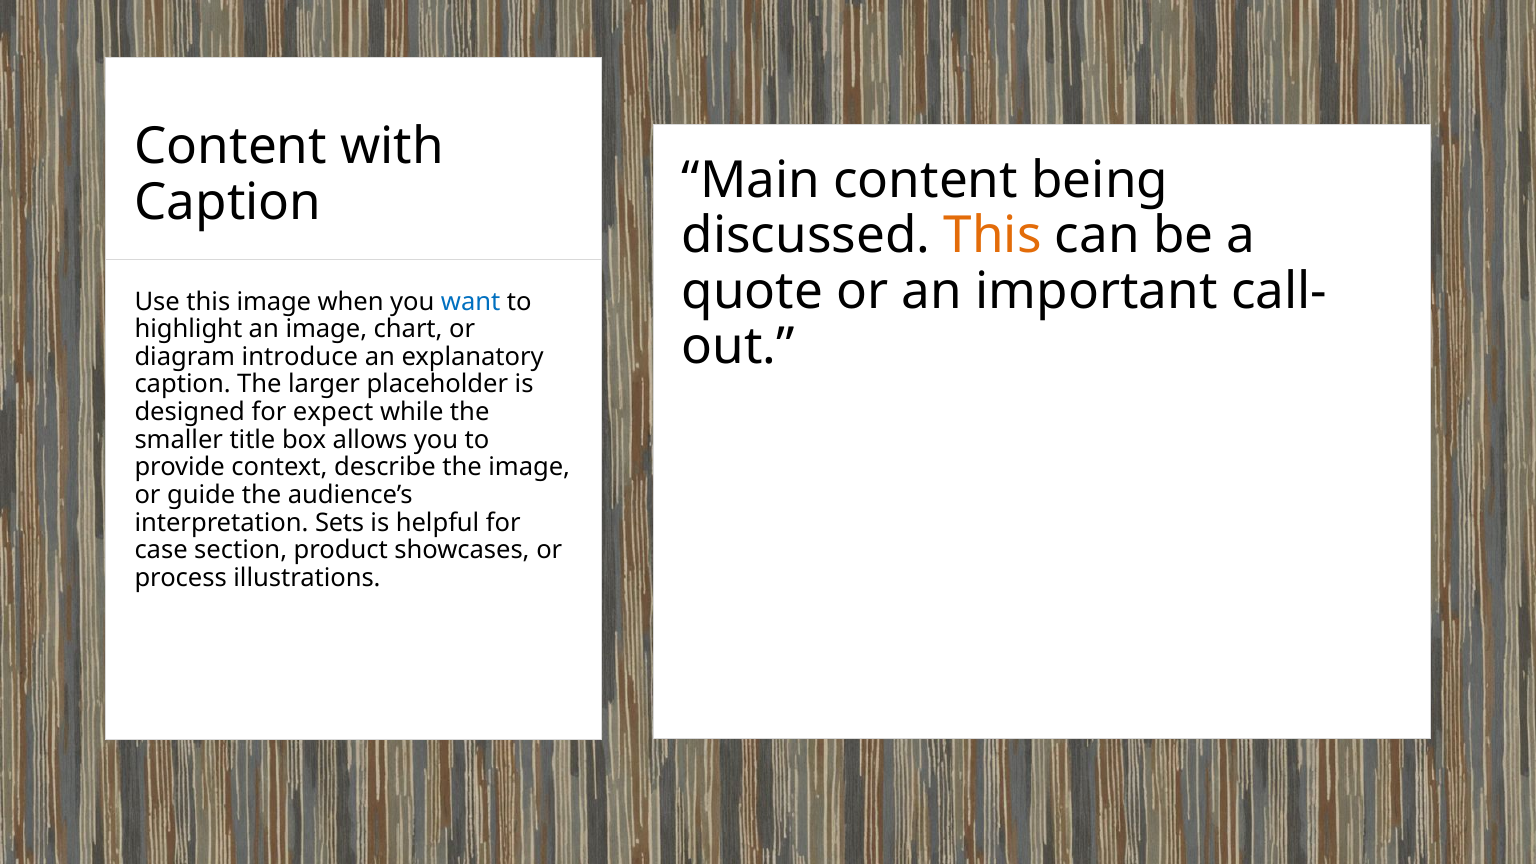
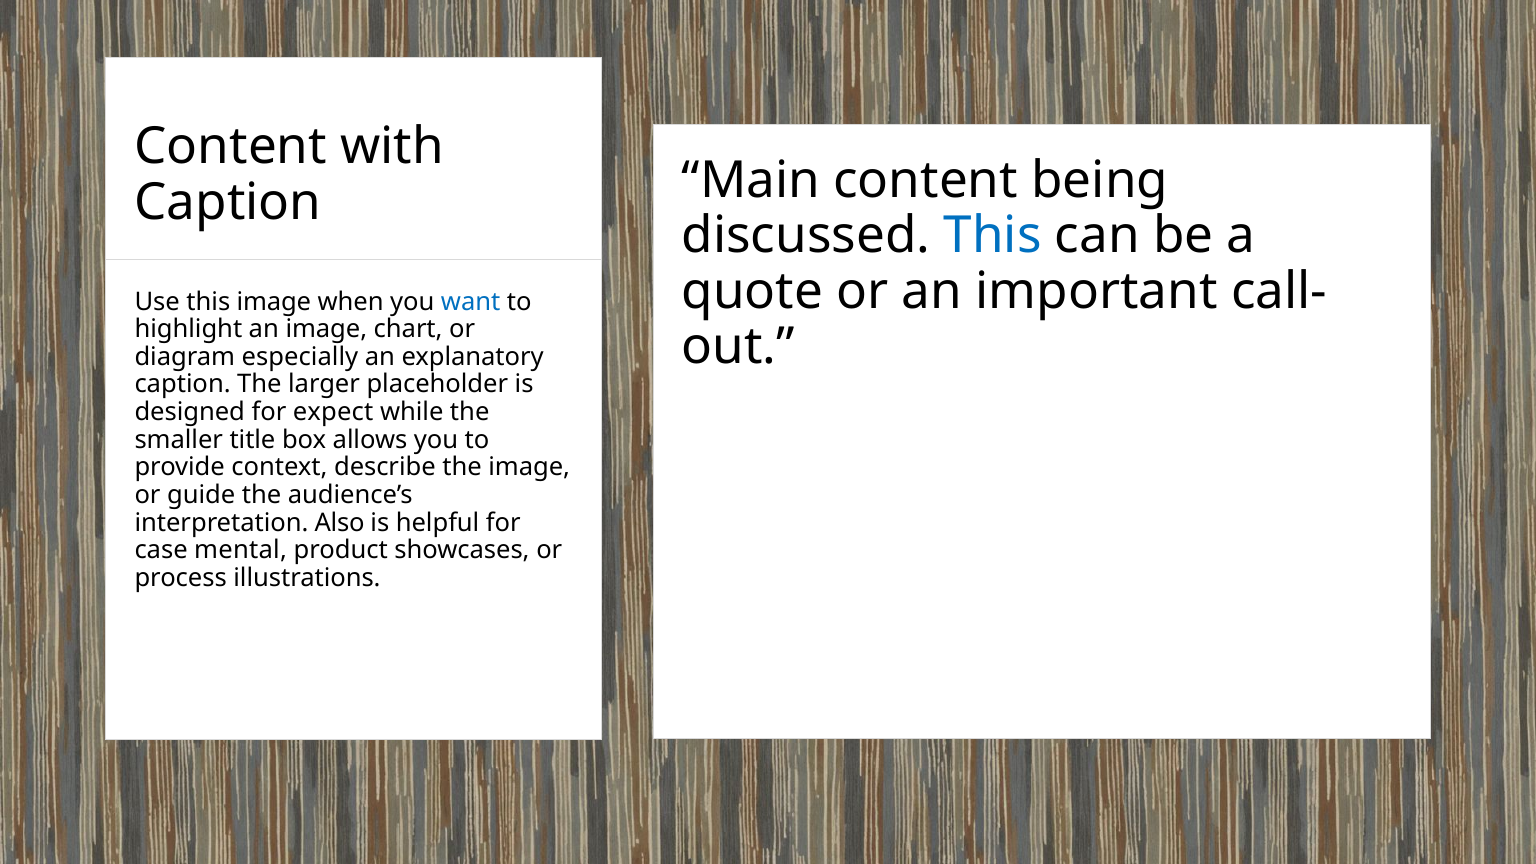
This colour: orange -> blue (993, 236)
introduce: introduce -> especially (300, 357)
Sets: Sets -> Also (340, 523)
section: section -> mental (241, 550)
